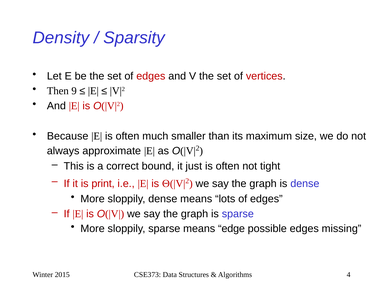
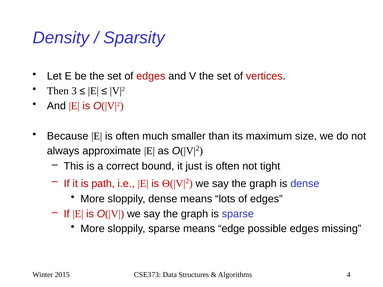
9: 9 -> 3 (74, 91)
print: print -> path (103, 184)
